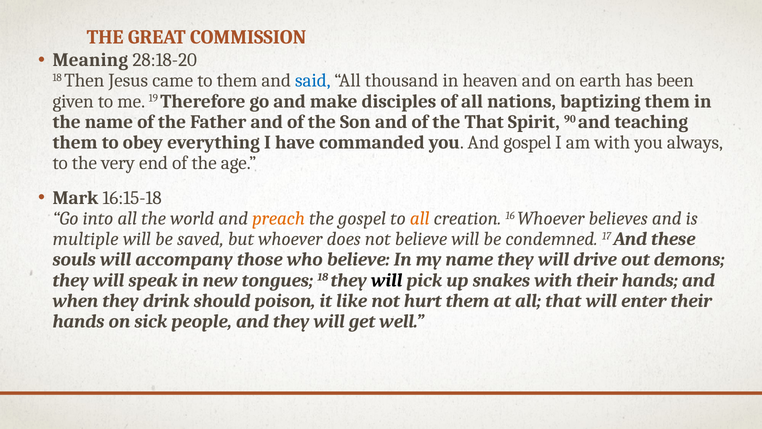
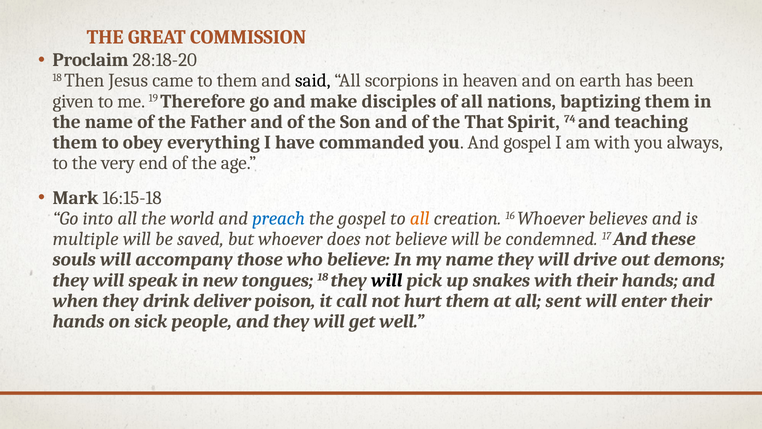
Meaning: Meaning -> Proclaim (91, 60)
said colour: blue -> black (313, 81)
thousand: thousand -> scorpions (402, 81)
90: 90 -> 74 (570, 119)
preach colour: orange -> blue (279, 218)
should: should -> deliver (222, 301)
like: like -> call (352, 301)
all that: that -> sent (563, 301)
